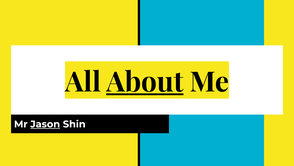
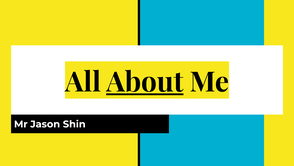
Jason underline: present -> none (45, 124)
